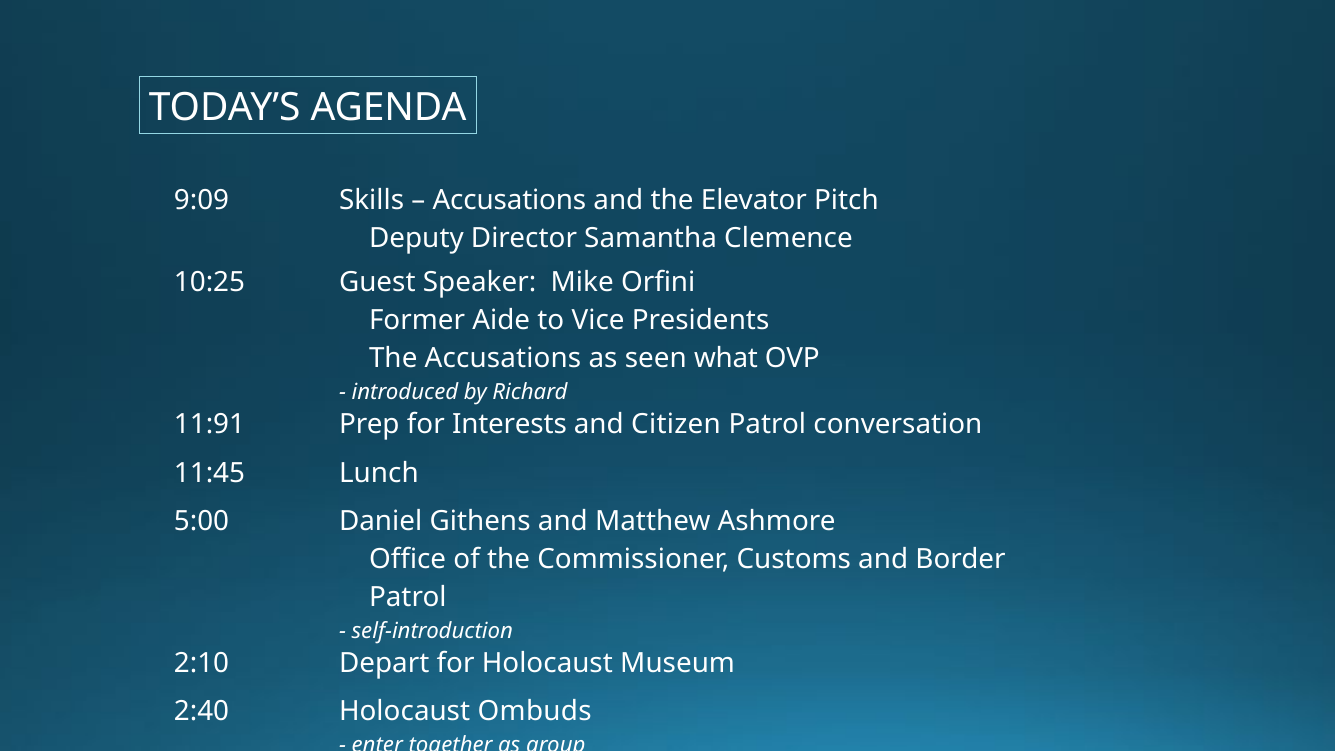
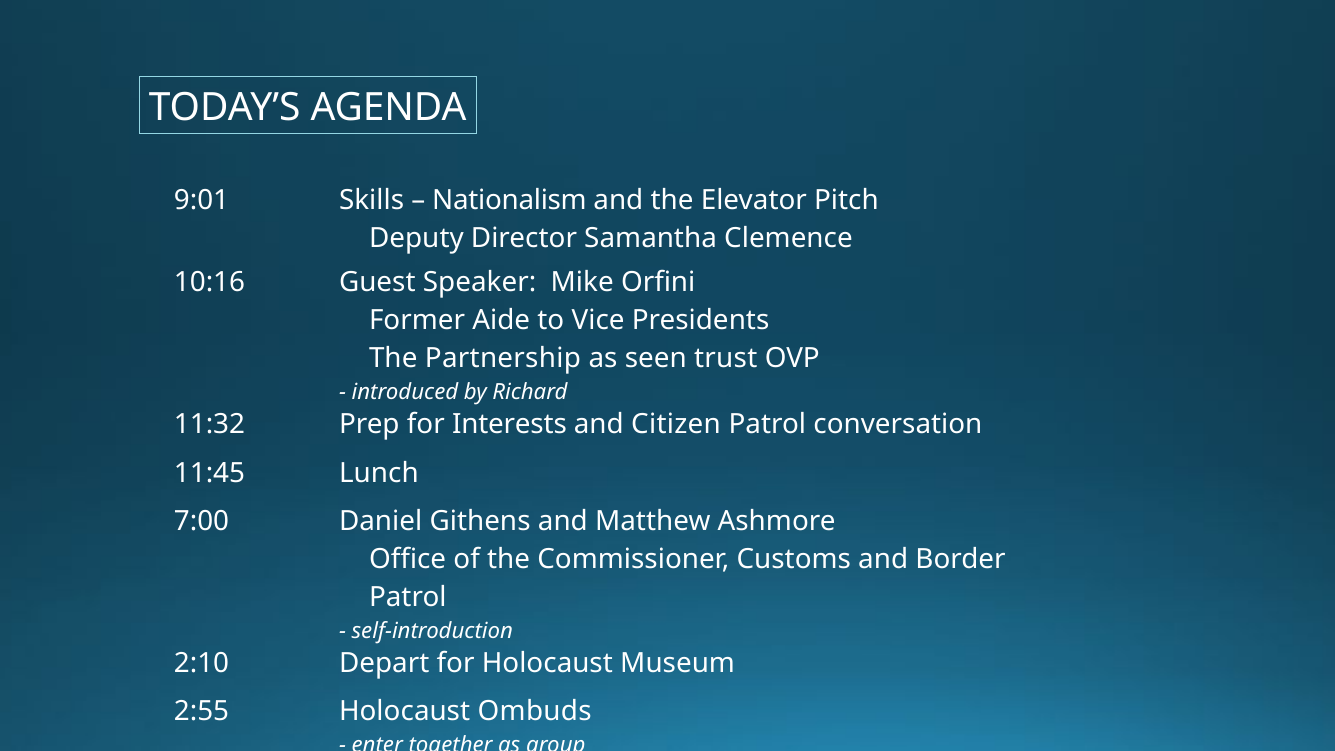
9:09: 9:09 -> 9:01 (202, 201)
Accusations: Accusations -> Nationalism (509, 201)
10:25: 10:25 -> 10:16 (209, 283)
The Accusations: Accusations -> Partnership (503, 359)
what: what -> trust (726, 359)
11:91: 11:91 -> 11:32 (209, 424)
5:00: 5:00 -> 7:00 (202, 521)
2:40: 2:40 -> 2:55 (202, 712)
